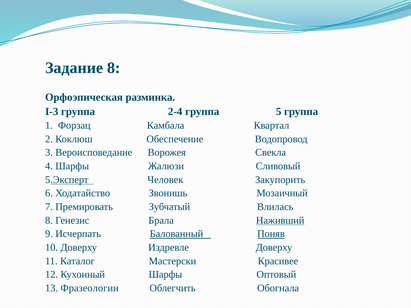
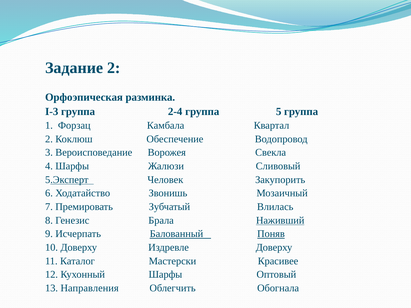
Задание 8: 8 -> 2 (114, 68)
Фразеологии: Фразеологии -> Направления (90, 288)
